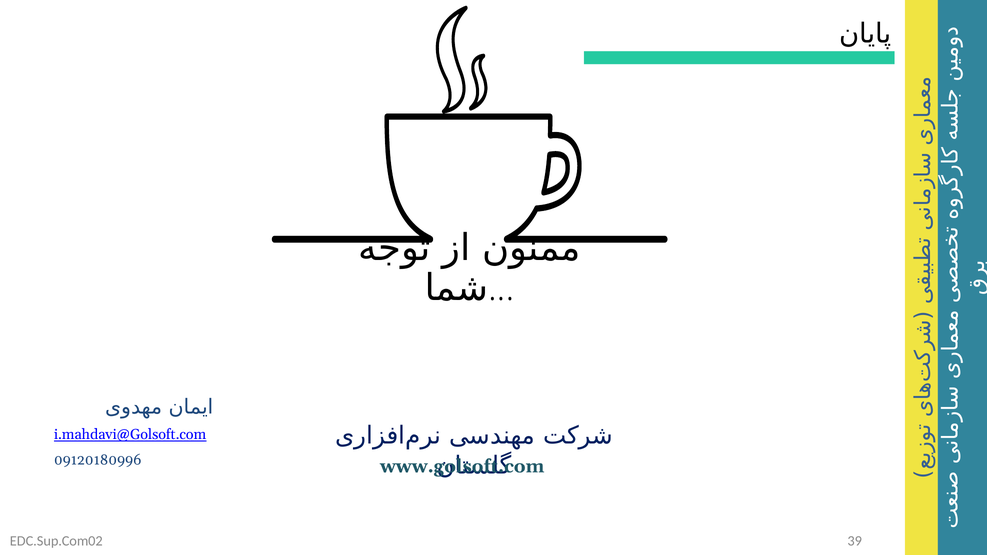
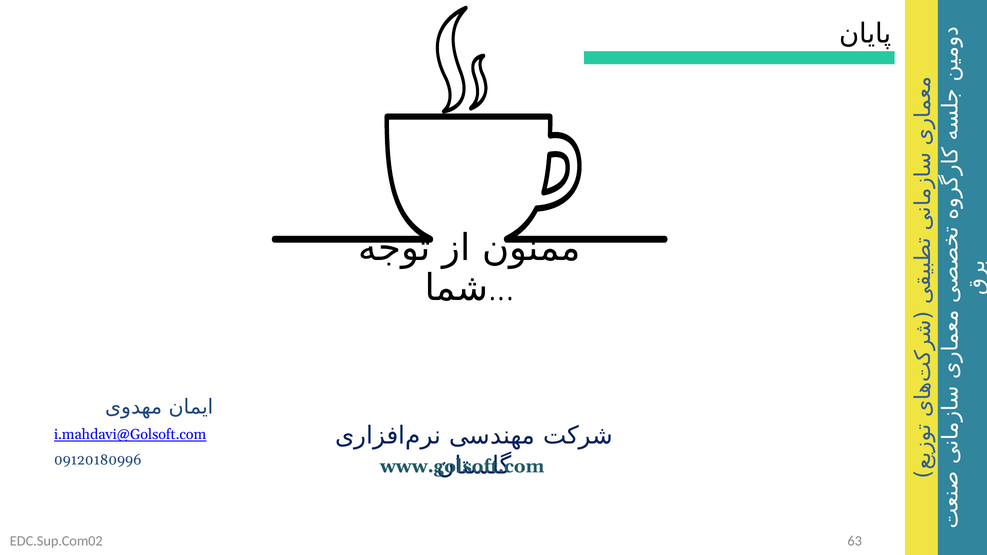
39: 39 -> 63 (855, 541)
